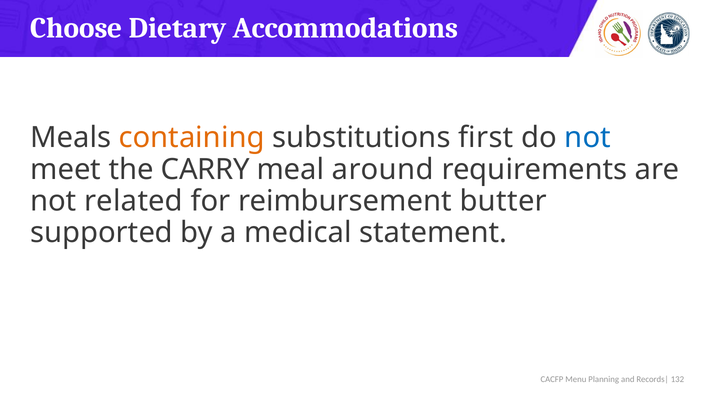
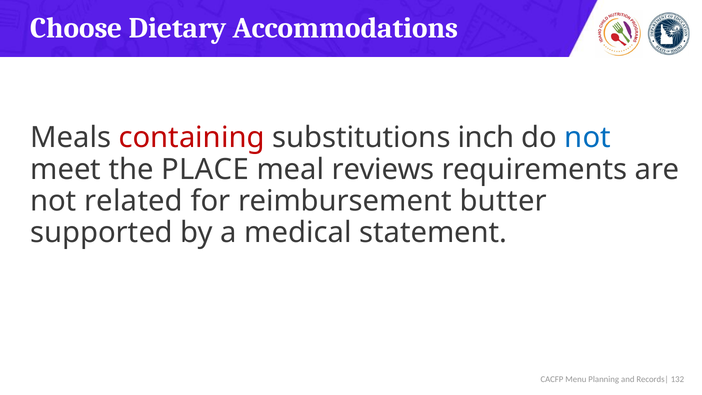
containing colour: orange -> red (192, 138)
first: first -> inch (486, 138)
CARRY: CARRY -> PLACE (205, 169)
around: around -> reviews (383, 169)
